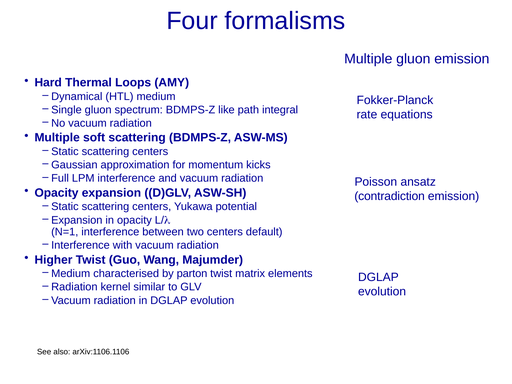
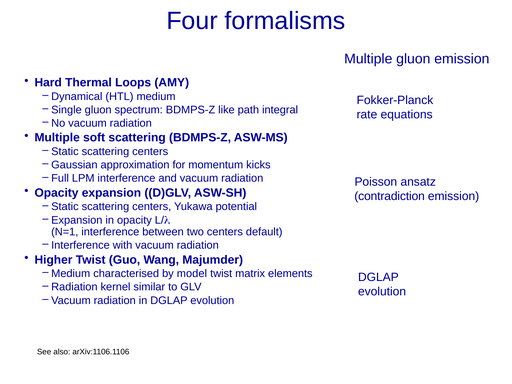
parton: parton -> model (192, 274)
